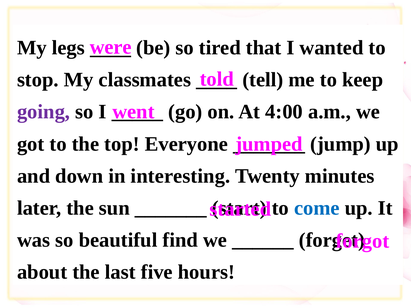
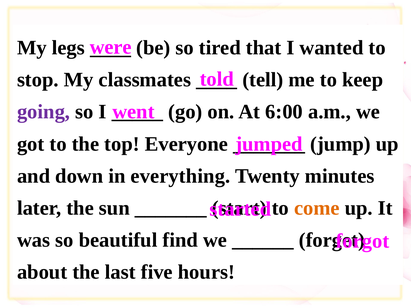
4:00: 4:00 -> 6:00 (284, 112)
interesting: interesting -> everything (180, 176)
come colour: blue -> orange (317, 208)
